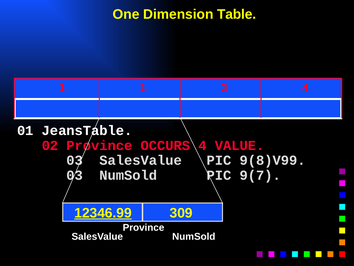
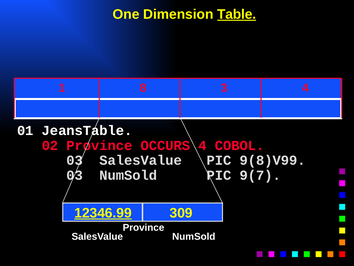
Table underline: none -> present (237, 14)
1 1: 1 -> 8 (143, 88)
VALUE: VALUE -> COBOL (240, 145)
